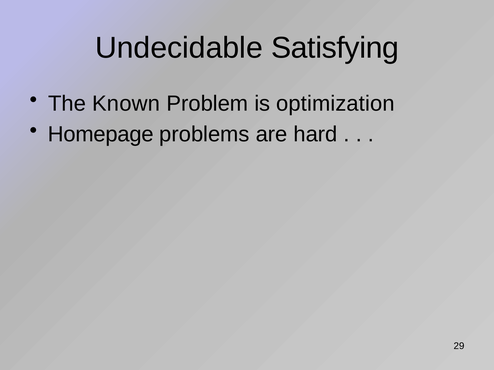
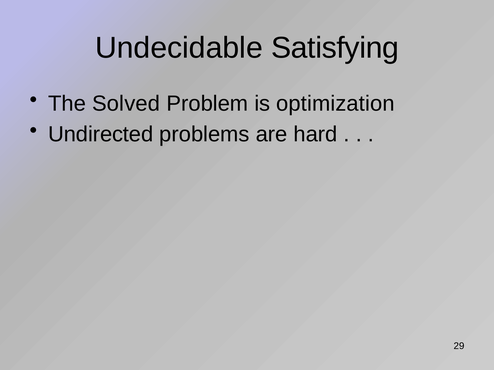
Known: Known -> Solved (126, 104)
Homepage: Homepage -> Undirected (101, 134)
